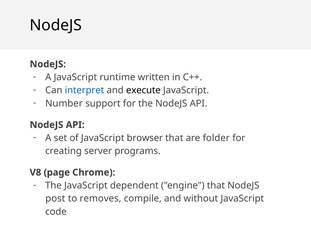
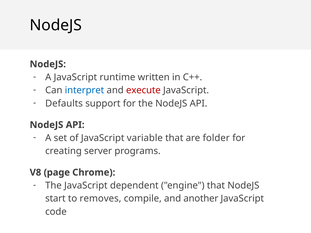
execute colour: black -> red (143, 90)
Number: Number -> Defaults (64, 104)
browser: browser -> variable (145, 138)
post: post -> start (55, 199)
without: without -> another (201, 199)
